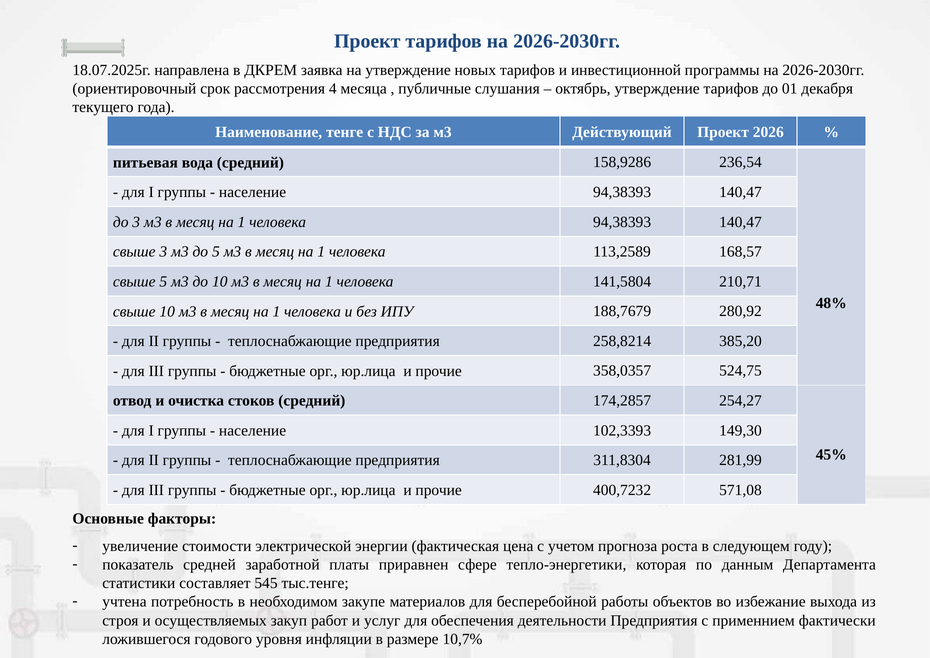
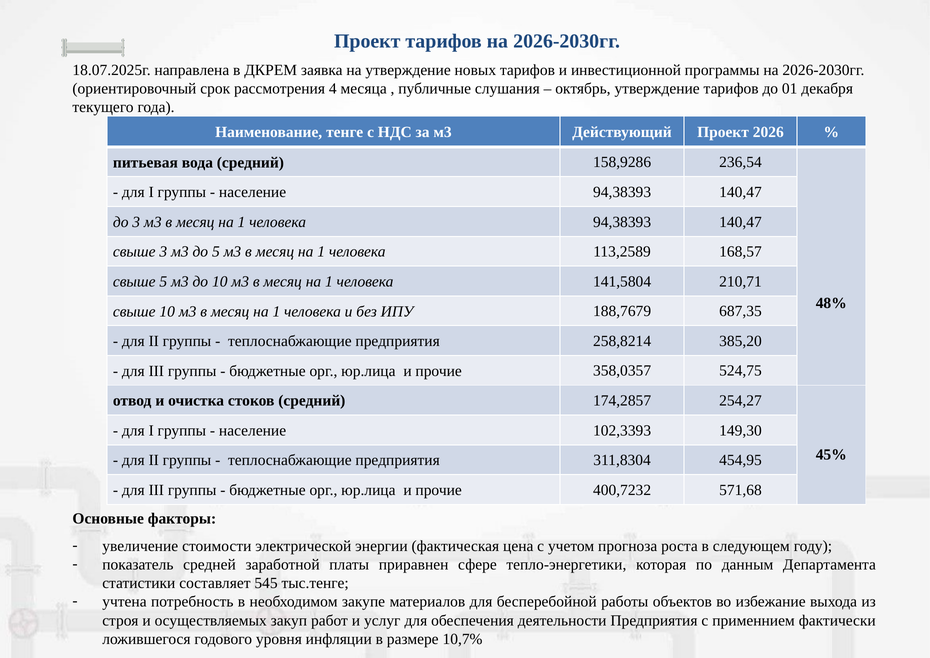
280,92: 280,92 -> 687,35 (741, 311)
281,99: 281,99 -> 454,95 (741, 460)
571,08: 571,08 -> 571,68 (741, 490)
